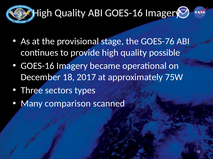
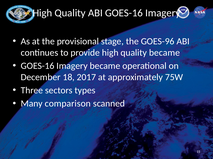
GOES-76: GOES-76 -> GOES-96 (158, 42)
quality possible: possible -> became (165, 53)
